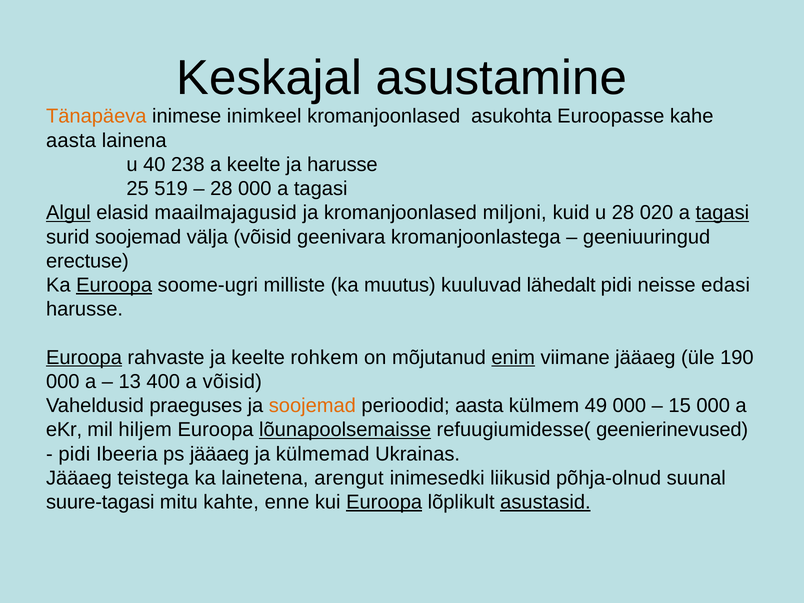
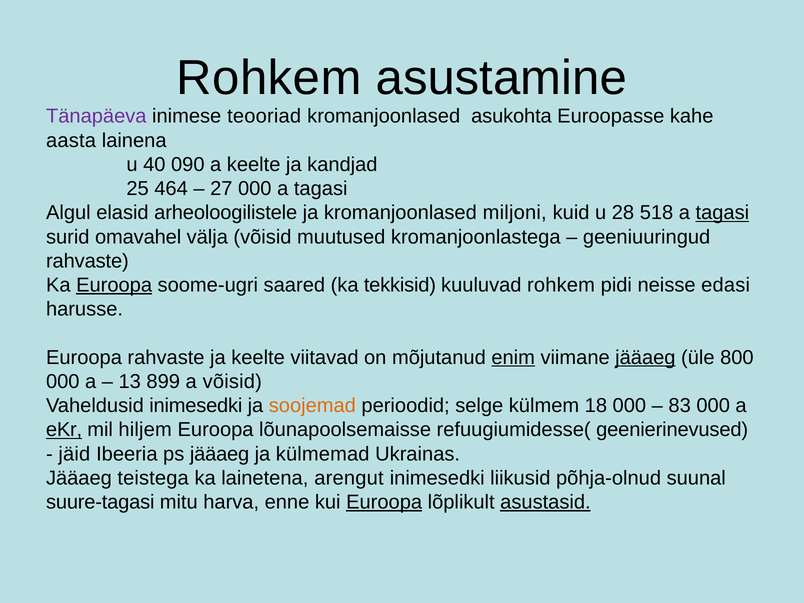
Keskajal: Keskajal -> Rohkem (269, 78)
Tänapäeva colour: orange -> purple (96, 116)
inimkeel: inimkeel -> teooriad (264, 116)
238: 238 -> 090 (188, 165)
ja harusse: harusse -> kandjad (342, 165)
519: 519 -> 464 (171, 189)
28: 28 -> 27 (221, 189)
Algul underline: present -> none (68, 213)
maailmajagusid: maailmajagusid -> arheoloogilistele (226, 213)
020: 020 -> 518 (656, 213)
surid soojemad: soojemad -> omavahel (138, 237)
geenivara: geenivara -> muutused (341, 237)
erectuse: erectuse -> rahvaste (87, 261)
milliste: milliste -> saared (294, 285)
muutus: muutus -> tekkisid (400, 285)
kuuluvad lähedalt: lähedalt -> rohkem (561, 285)
Euroopa underline: present -> none (84, 357)
rohkem: rohkem -> viitavad (325, 357)
jääaeg underline: none -> present (645, 357)
190: 190 -> 800 (737, 357)
400: 400 -> 899 (163, 382)
Vaheldusid praeguses: praeguses -> inimesedki (196, 406)
perioodid aasta: aasta -> selge (479, 406)
49: 49 -> 18 (596, 406)
15: 15 -> 83 (680, 406)
eKr underline: none -> present (64, 430)
lõunapoolsemaisse underline: present -> none (345, 430)
pidi: pidi -> jäid (74, 454)
kahte: kahte -> harva (231, 502)
